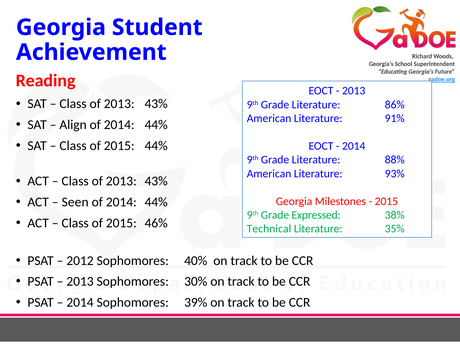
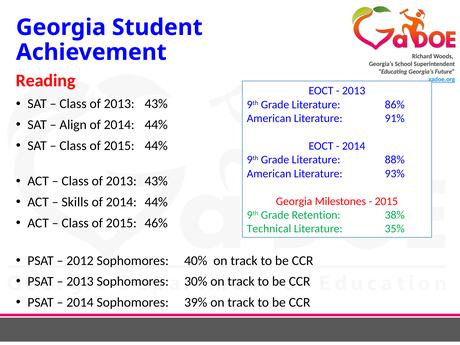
Seen: Seen -> Skills (75, 202)
Expressed: Expressed -> Retention (316, 215)
